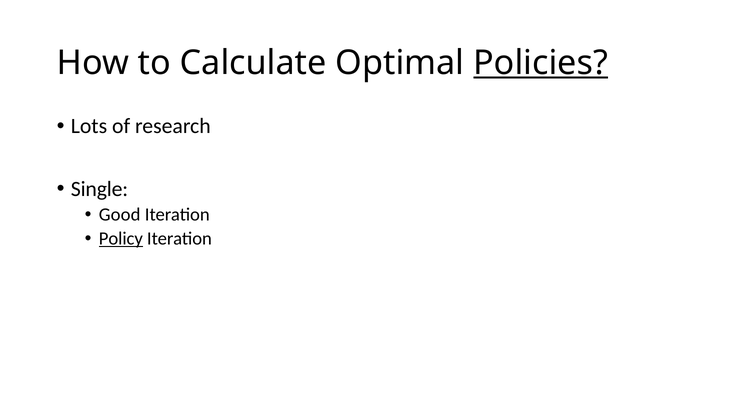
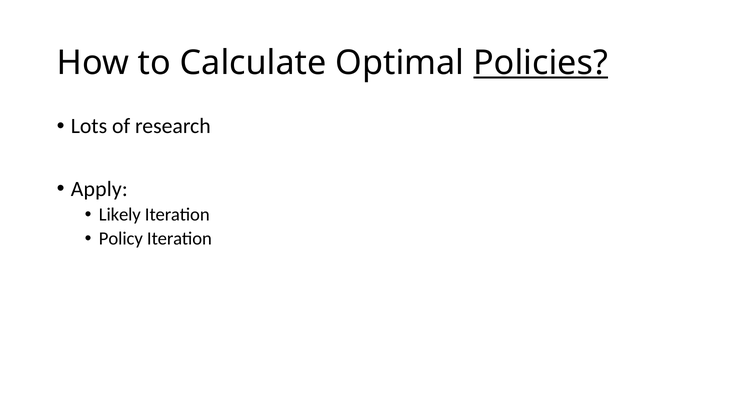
Single: Single -> Apply (99, 189)
Good: Good -> Likely (120, 214)
Policy underline: present -> none (121, 238)
